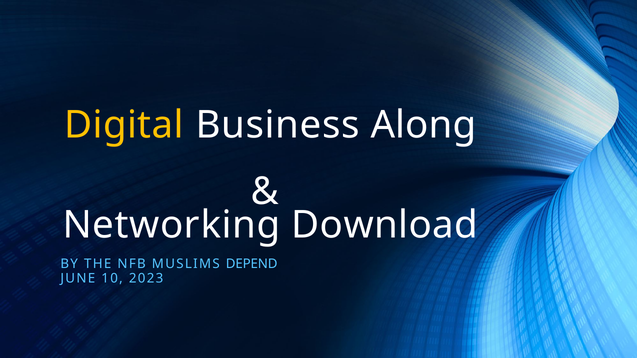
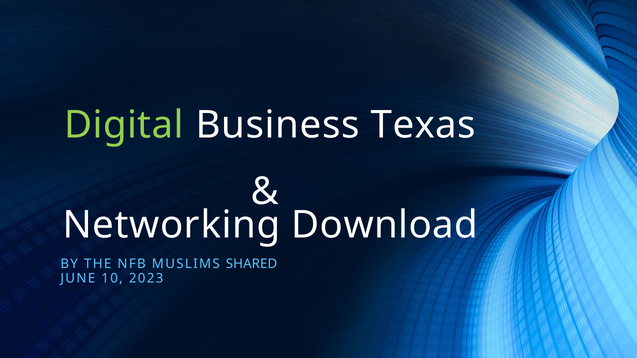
Digital colour: yellow -> light green (124, 125)
Along: Along -> Texas (423, 125)
DEPEND: DEPEND -> SHARED (252, 264)
